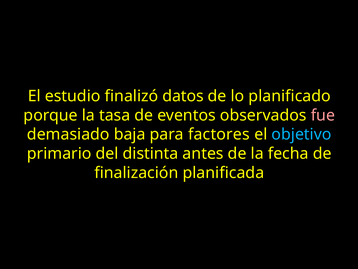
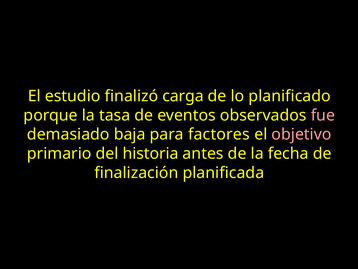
datos: datos -> carga (183, 96)
objetivo colour: light blue -> pink (302, 134)
distinta: distinta -> historia (151, 153)
